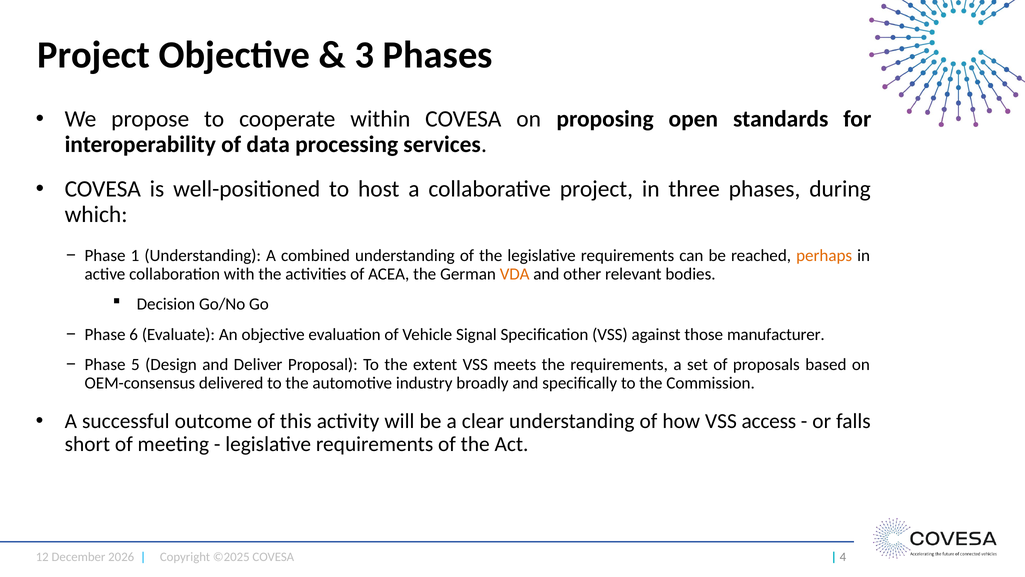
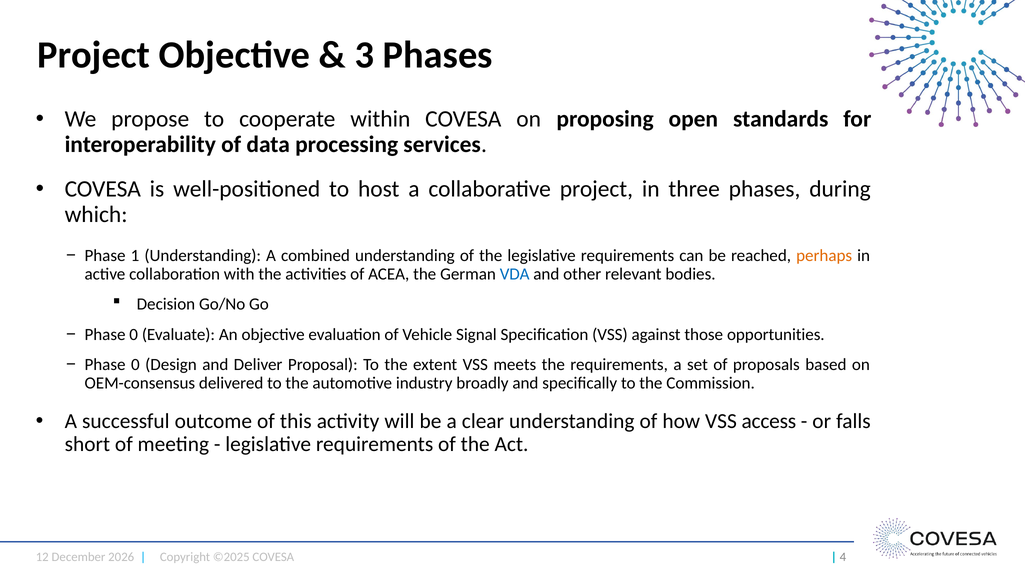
VDA colour: orange -> blue (515, 274)
6: 6 -> 0 (134, 334)
manufacturer: manufacturer -> opportunities (776, 334)
5: 5 -> 0 (135, 364)
